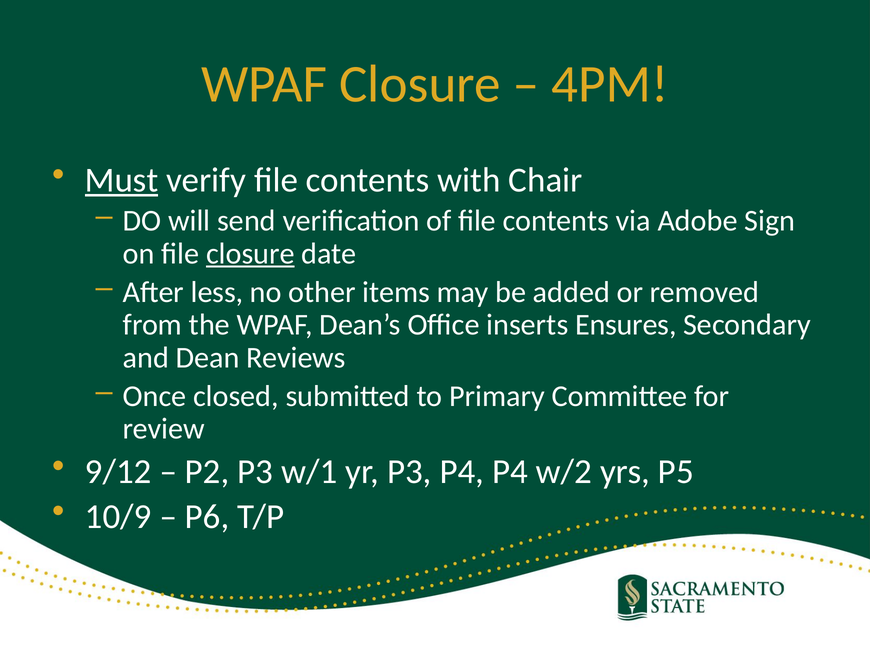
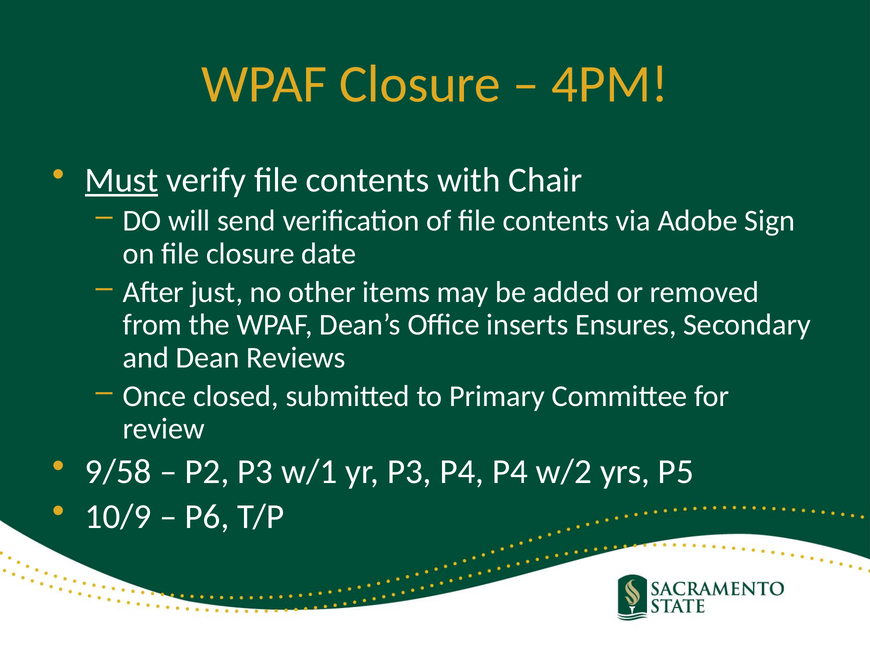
closure underline: present -> none (250, 253)
less: less -> just (217, 292)
9/12: 9/12 -> 9/58 (118, 471)
